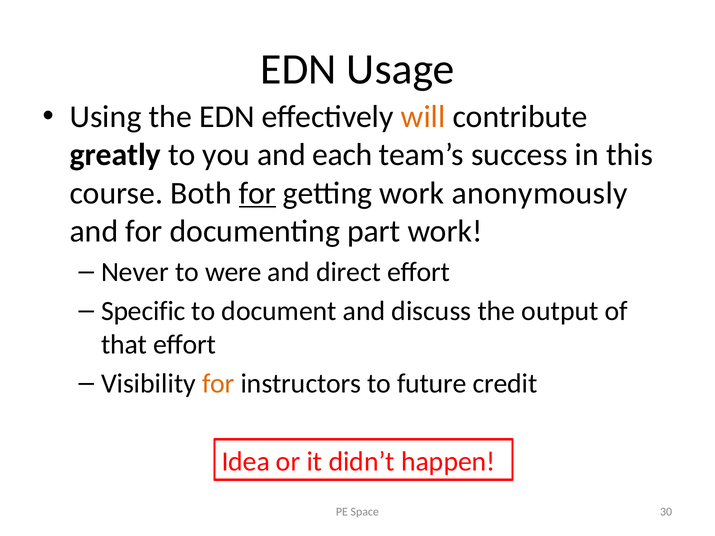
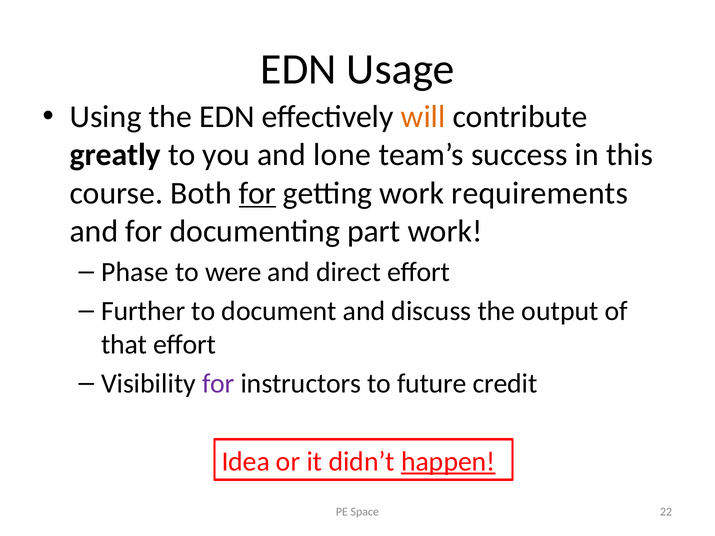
each: each -> lone (342, 155)
anonymously: anonymously -> requirements (540, 193)
Never: Never -> Phase (135, 272)
Specific: Specific -> Further (143, 311)
for colour: orange -> purple (218, 384)
happen underline: none -> present (448, 462)
30: 30 -> 22 (666, 512)
